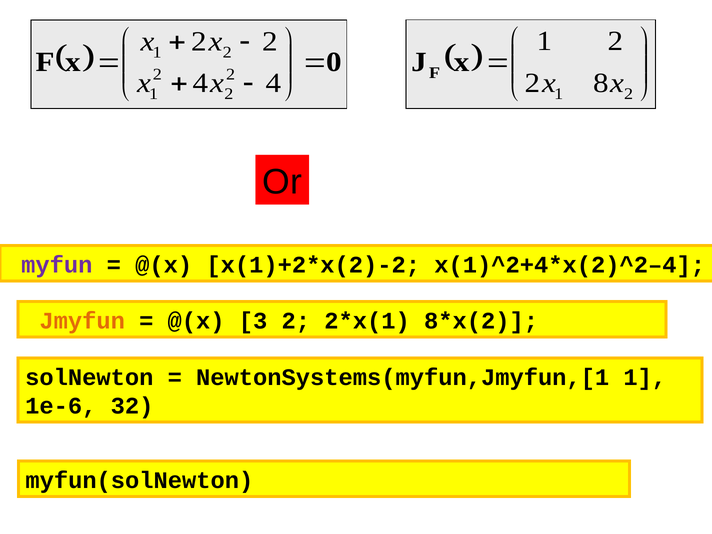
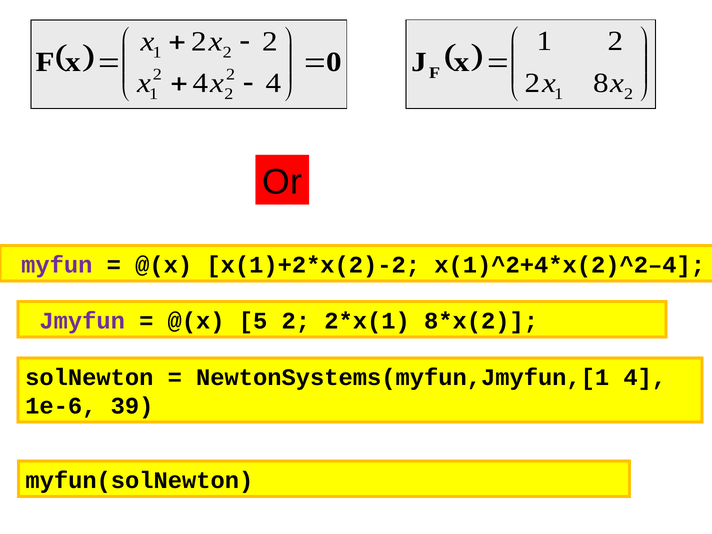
Jmyfun colour: orange -> purple (82, 321)
3: 3 -> 5 (253, 321)
NewtonSystems(myfun,Jmyfun,[1 1: 1 -> 4 (645, 378)
32: 32 -> 39 (132, 406)
